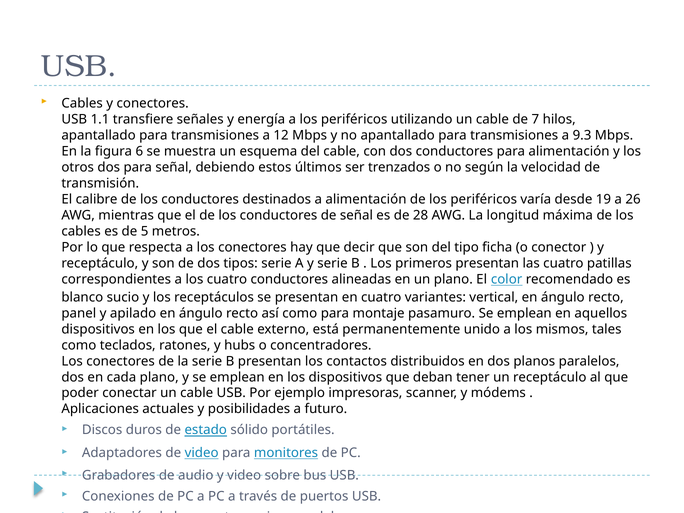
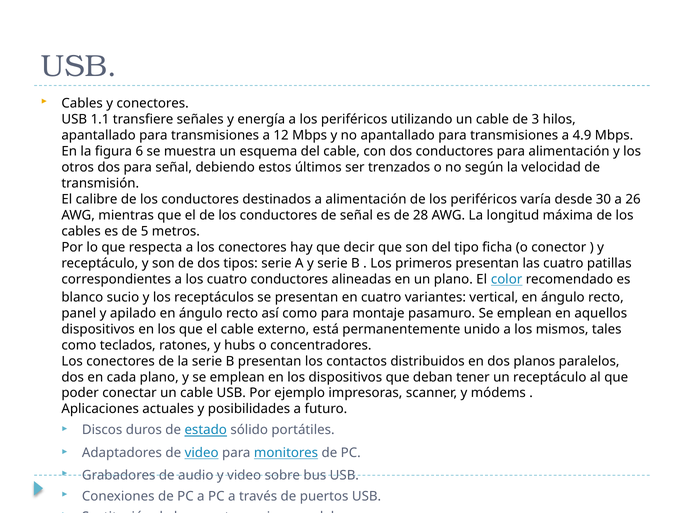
7: 7 -> 3 (535, 119)
9.3: 9.3 -> 4.9 (582, 135)
19: 19 -> 30 (603, 199)
